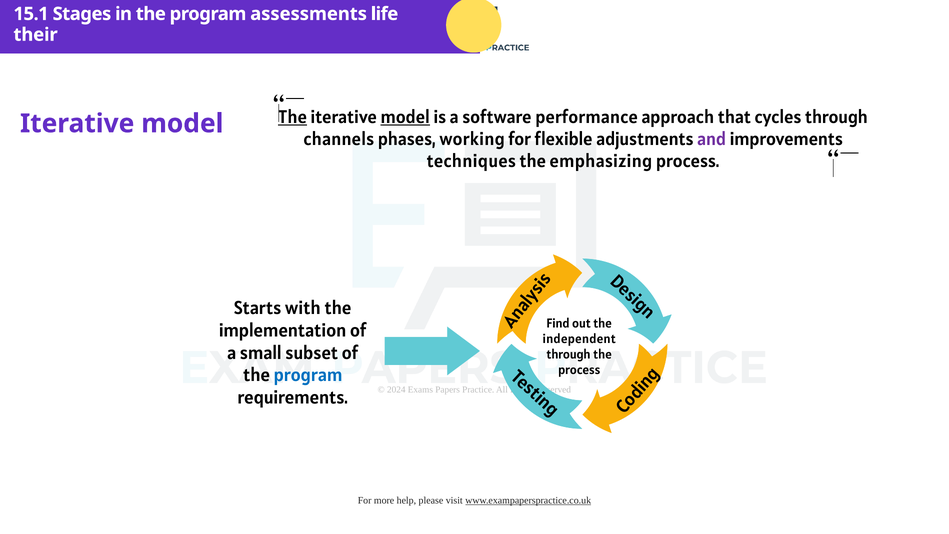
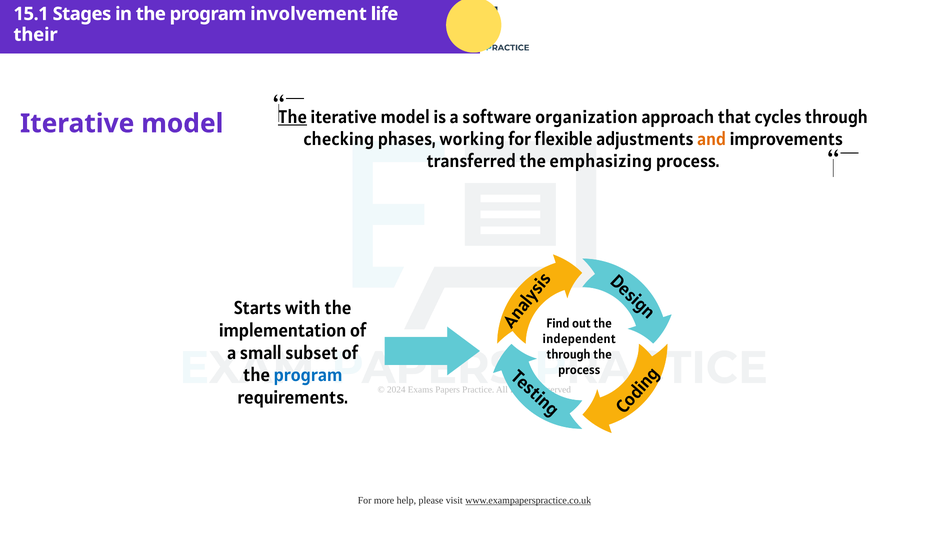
assessments: assessments -> involvement (308, 14)
model underline: present -> none (405, 117)
performance: performance -> organization (586, 117)
channels: channels -> checking (339, 139)
and colour: purple -> orange (712, 139)
techniques: techniques -> transferred (471, 161)
